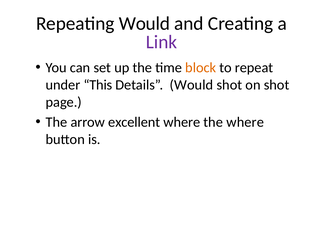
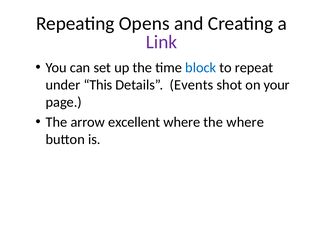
Repeating Would: Would -> Opens (144, 24)
block colour: orange -> blue (201, 68)
Details Would: Would -> Events (191, 85)
on shot: shot -> your (277, 85)
